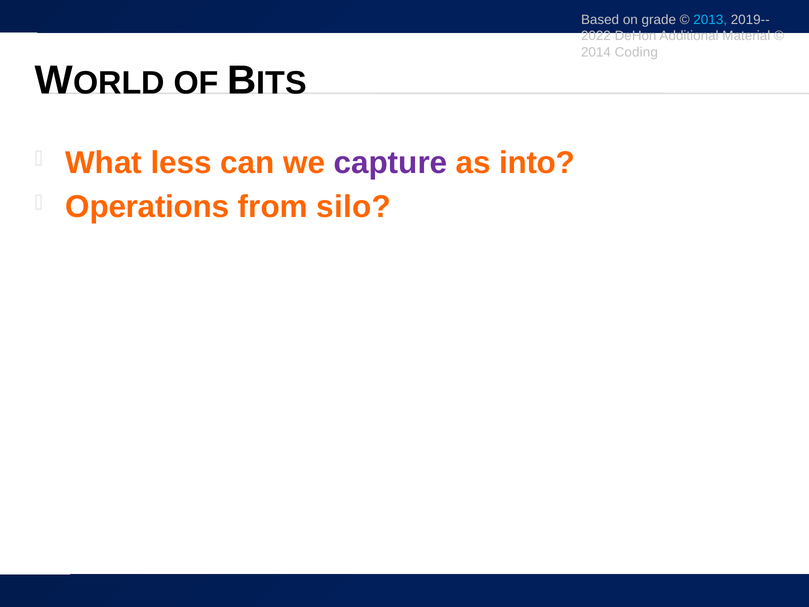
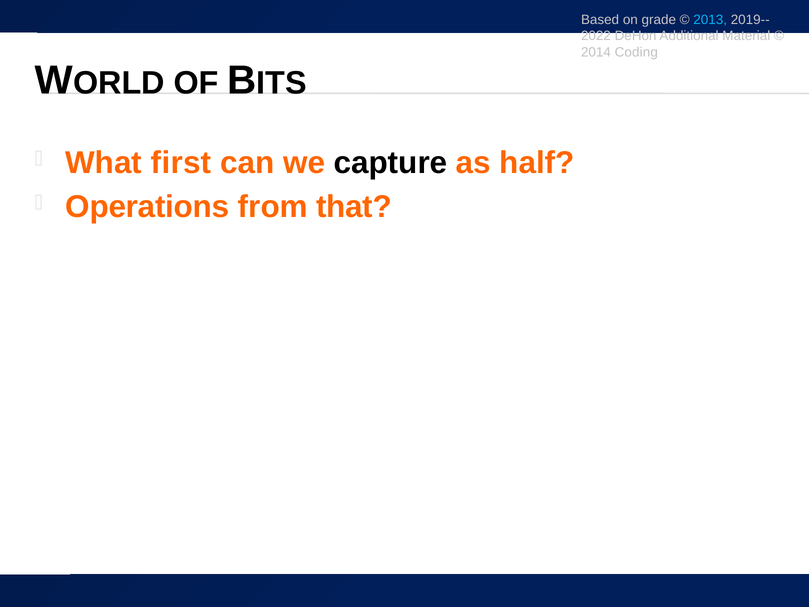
less: less -> first (181, 163)
capture colour: purple -> black (391, 163)
into: into -> half (537, 163)
silo: silo -> that (354, 207)
